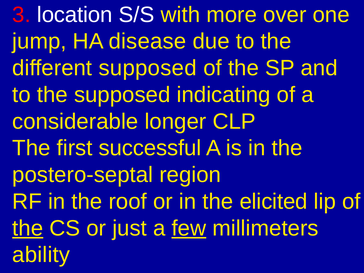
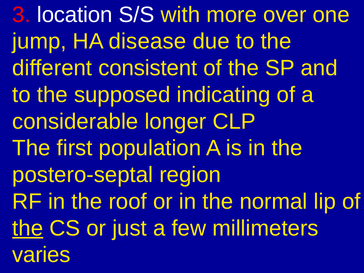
different supposed: supposed -> consistent (148, 68)
successful: successful -> population (150, 148)
elicited: elicited -> normal (273, 201)
few underline: present -> none (189, 228)
ability: ability -> varies (41, 255)
